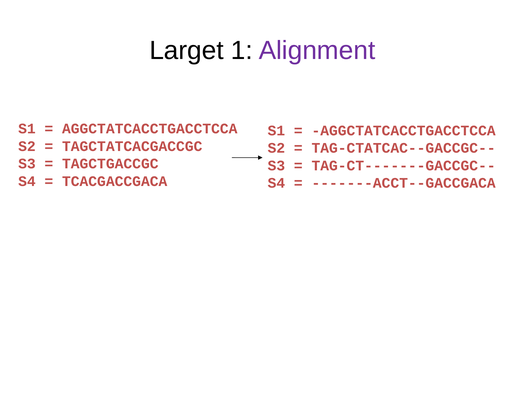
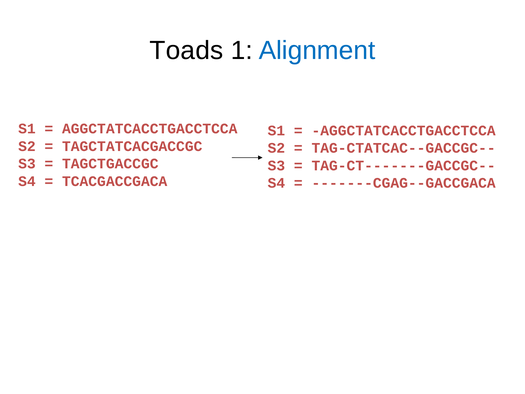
Larget: Larget -> Toads (186, 50)
Alignment colour: purple -> blue (317, 50)
-------ACCT--GACCGACA: -------ACCT--GACCGACA -> -------CGAG--GACCGACA (404, 183)
